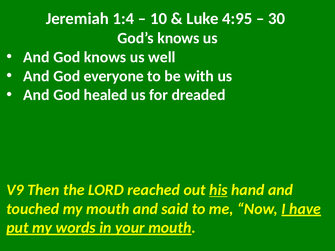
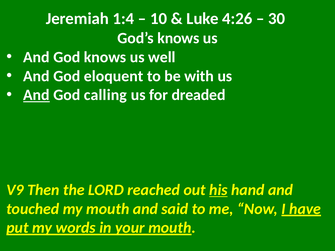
4:95: 4:95 -> 4:26 (237, 19)
everyone: everyone -> eloquent (114, 76)
And underline: none -> present (36, 95)
healed: healed -> calling (105, 95)
